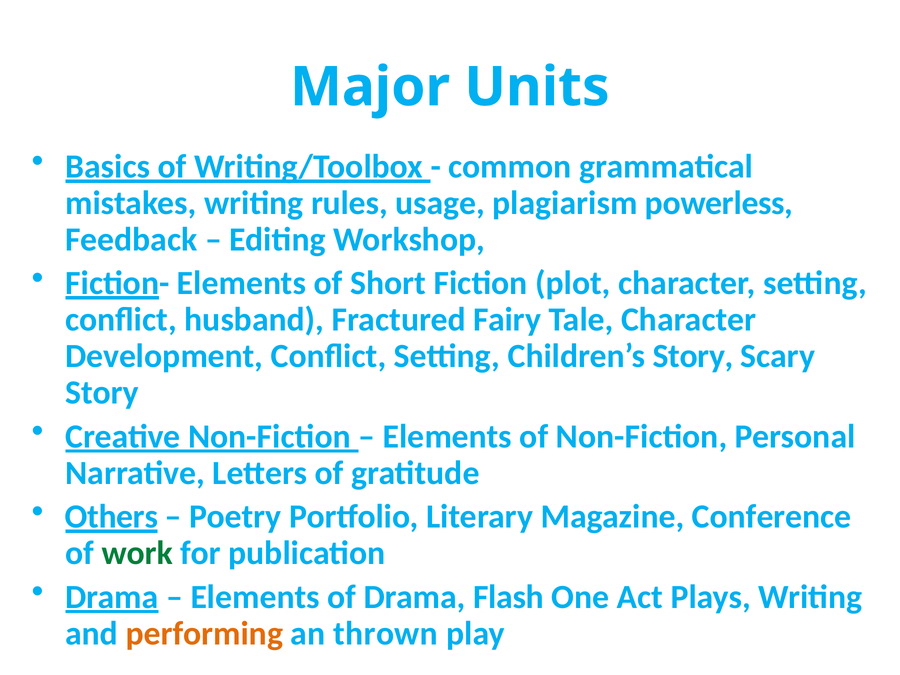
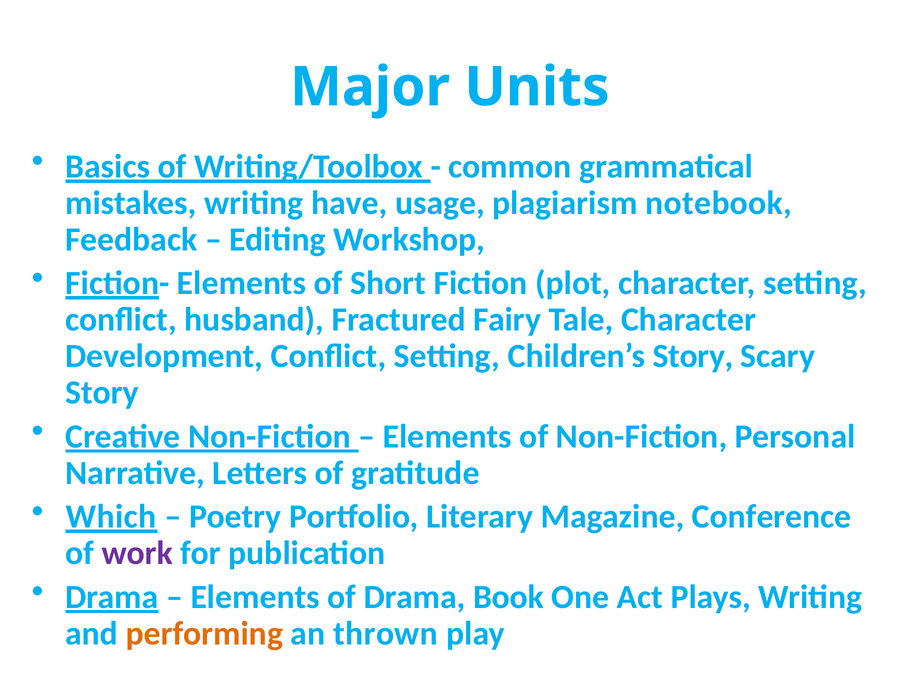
rules: rules -> have (349, 203)
powerless: powerless -> notebook (719, 203)
Others: Others -> Which (111, 517)
work colour: green -> purple (137, 553)
Flash: Flash -> Book (509, 597)
